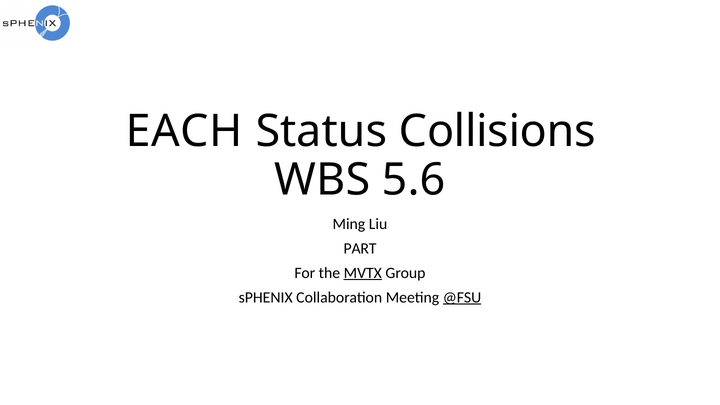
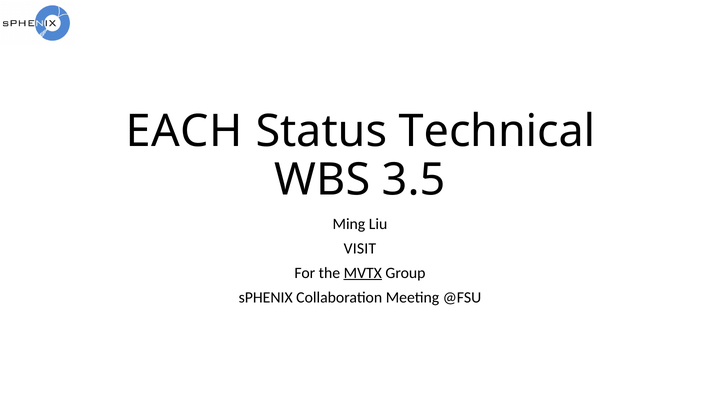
Collisions: Collisions -> Technical (497, 131)
5.6: 5.6 -> 3.5 (414, 180)
PART: PART -> VISIT (360, 248)
@FSU underline: present -> none (462, 297)
